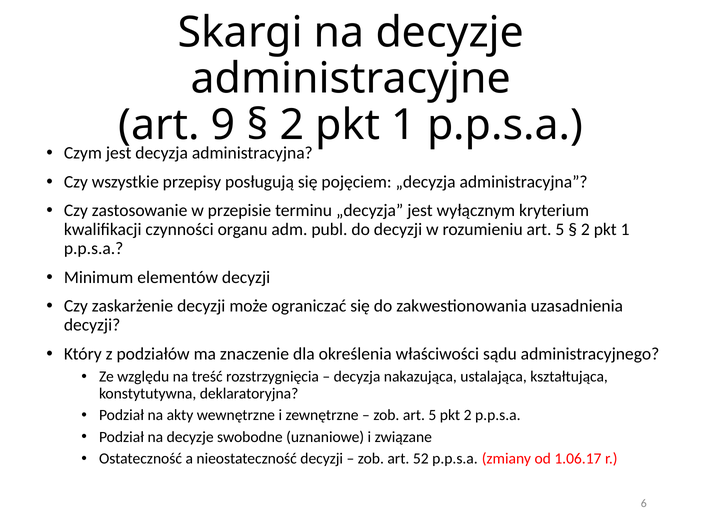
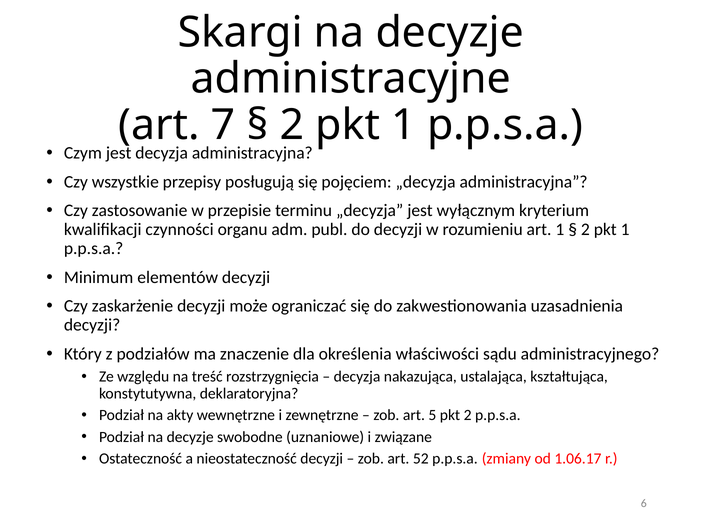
9: 9 -> 7 (223, 125)
rozumieniu art 5: 5 -> 1 (560, 229)
